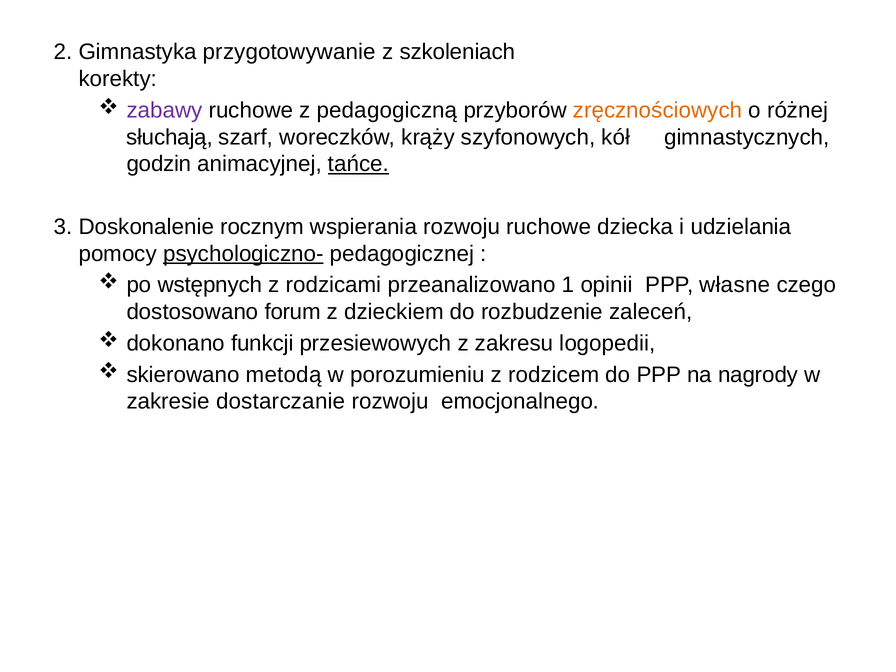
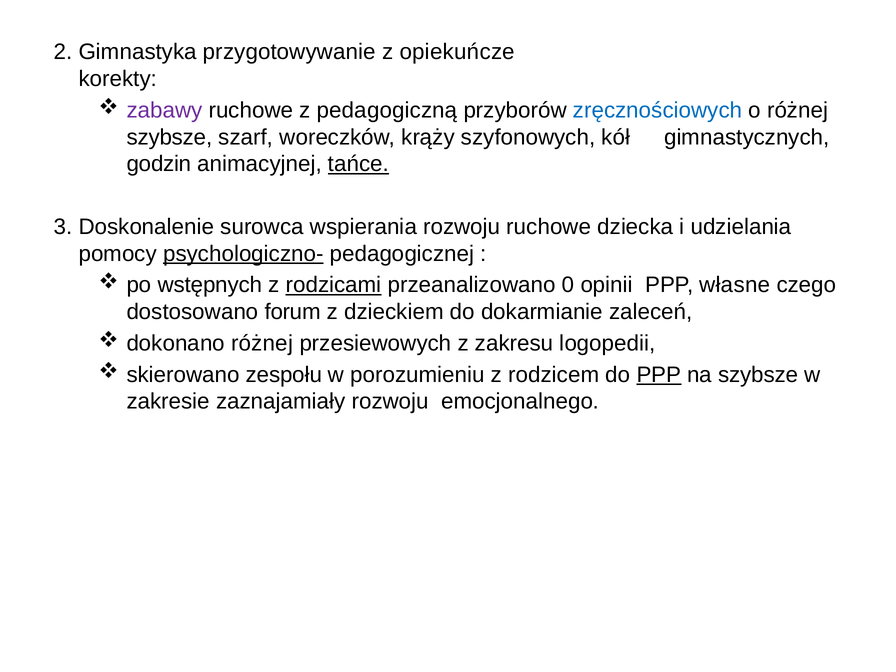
szkoleniach: szkoleniach -> opiekuńcze (457, 52)
zręcznościowych colour: orange -> blue (658, 110)
słuchają: słuchają -> szybsze (170, 137)
rocznym: rocznym -> surowca (262, 227)
rodzicami underline: none -> present (334, 285)
1: 1 -> 0 (568, 285)
rozbudzenie: rozbudzenie -> dokarmianie (542, 312)
dokonano funkcji: funkcji -> różnej (262, 343)
metodą: metodą -> zespołu (284, 375)
PPP underline: none -> present (659, 375)
na nagrody: nagrody -> szybsze (758, 375)
dostarczanie: dostarczanie -> zaznajamiały (281, 402)
